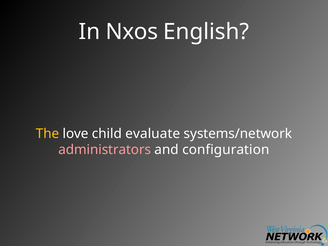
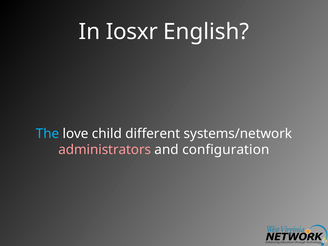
Nxos: Nxos -> Iosxr (132, 32)
The colour: yellow -> light blue (48, 134)
evaluate: evaluate -> different (153, 134)
